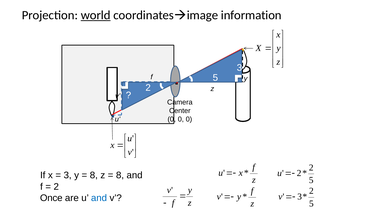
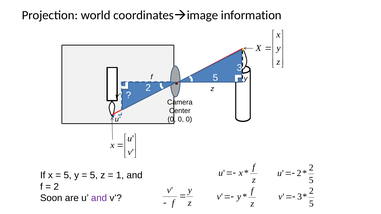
world underline: present -> none (96, 15)
3: 3 -> 5 (68, 176)
8: 8 -> 5 (94, 176)
8: 8 -> 1 (120, 176)
Once: Once -> Soon (51, 198)
and colour: blue -> purple (99, 198)
